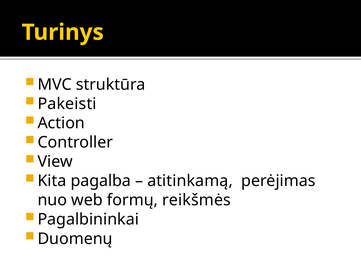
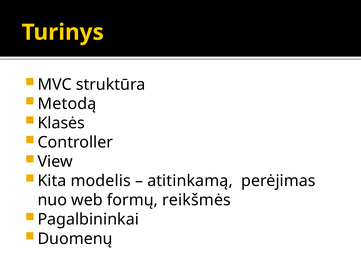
Pakeisti: Pakeisti -> Metodą (67, 104)
Action: Action -> Klasės (61, 123)
pagalba: pagalba -> modelis (101, 181)
